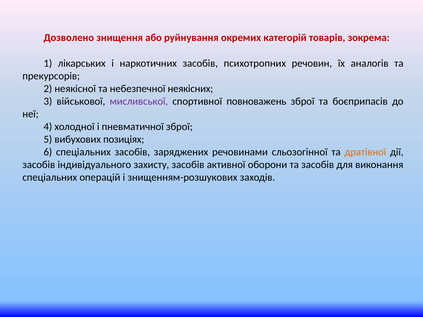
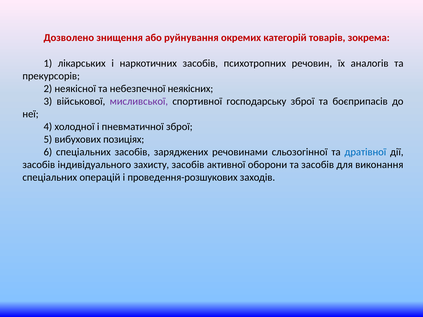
повноважень: повноважень -> господарську (256, 101)
дратівної colour: orange -> blue (365, 152)
знищенням-розшукових: знищенням-розшукових -> проведення-розшукових (183, 177)
